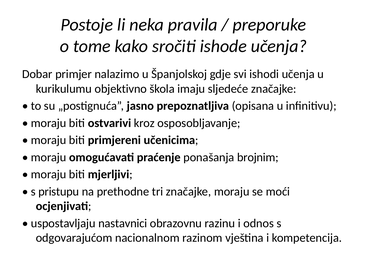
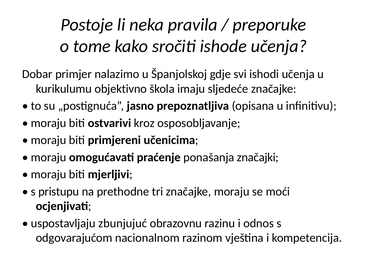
brojnim: brojnim -> značajki (258, 157)
nastavnici: nastavnici -> zbunjujuć (123, 223)
